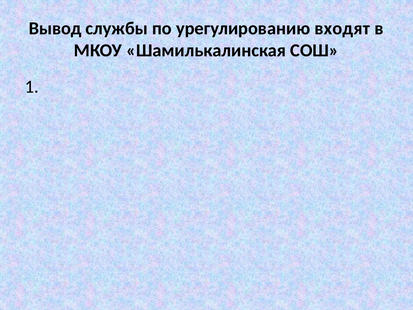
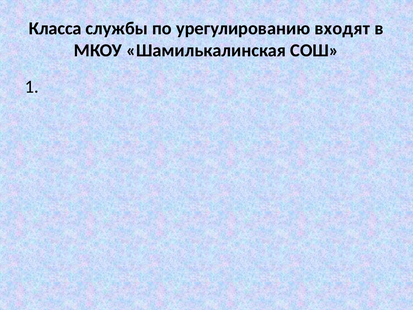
Вывод: Вывод -> Класса (55, 28)
